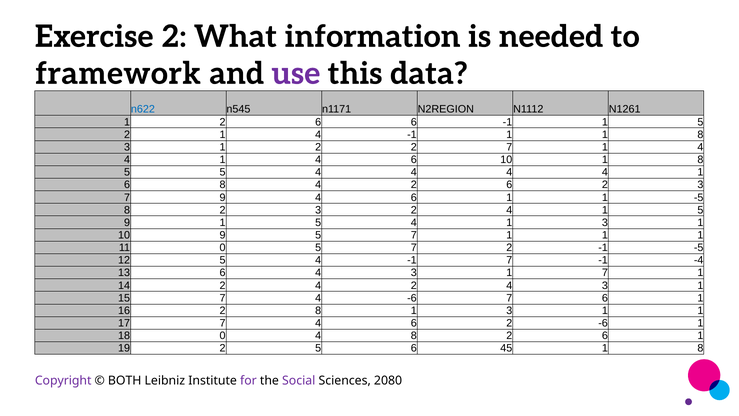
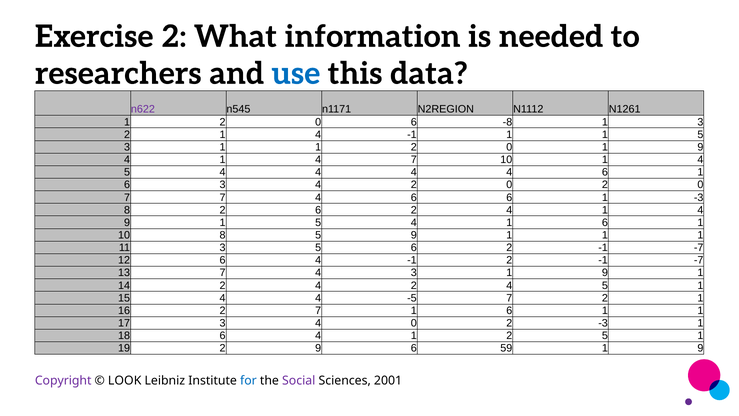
framework: framework -> researchers (118, 74)
use colour: purple -> blue (296, 74)
n622 colour: blue -> purple (143, 109)
6: 6 -> 0 (318, 122)
6 -1: -1 -> -8 (508, 122)
5: 5 -> 3 (700, 122)
1 1 8: 8 -> 5 (700, 134)
3 1 2: 2 -> 1 (318, 147)
7: 7 -> 0 (509, 147)
4: 4 -> 9 (700, 147)
1 4 6: 6 -> 7 (414, 160)
10 1 8: 8 -> 4 (700, 160)
5: 5 -> 4 (223, 172)
4 4 4 4: 4 -> 6 (605, 172)
6 8: 8 -> 3 (223, 185)
4 2 6: 6 -> 0 (509, 185)
3: 3 -> 0 (700, 185)
7 9: 9 -> 7 (223, 197)
4 6 1: 1 -> 6 (509, 197)
1 -5: -5 -> -3 (699, 197)
8 2 3: 3 -> 6 (318, 210)
2 4 1 5: 5 -> 4 (700, 210)
4 1 3: 3 -> 6 (605, 222)
10 9: 9 -> 8 (223, 235)
7: 7 -> 9 (414, 235)
11 0: 0 -> 3 (223, 248)
7: 7 -> 6 (414, 248)
-5: -5 -> -7 (699, 248)
12 5: 5 -> 6 (223, 260)
-1 7: 7 -> 2 (509, 260)
-4: -4 -> -7 (699, 260)
13 6: 6 -> 7 (223, 273)
3 1 7: 7 -> 9 (605, 273)
2 4 3: 3 -> 5 (605, 285)
15 7: 7 -> 4 (223, 298)
4 -6: -6 -> -5 (412, 298)
7 6: 6 -> 2 (605, 298)
2 8: 8 -> 7 (318, 310)
3: 3 -> 6 (509, 310)
17 7: 7 -> 3 (223, 323)
6: 6 -> 0 (414, 323)
2 -6: -6 -> -3 (603, 323)
18 0: 0 -> 6 (223, 336)
8: 8 -> 1 (414, 336)
6: 6 -> 5 (605, 336)
2 5: 5 -> 9 (318, 348)
45: 45 -> 59 (506, 348)
8: 8 -> 9 (700, 348)
BOTH: BOTH -> LOOK (125, 381)
for colour: purple -> blue (248, 381)
2080: 2080 -> 2001 (388, 381)
